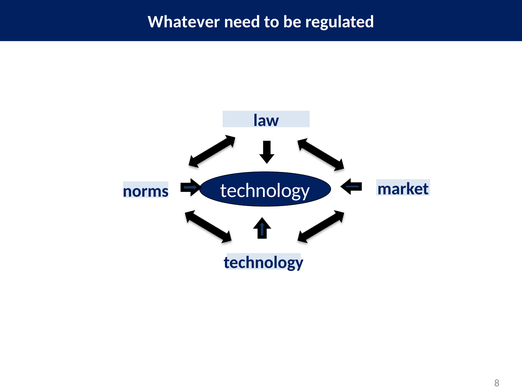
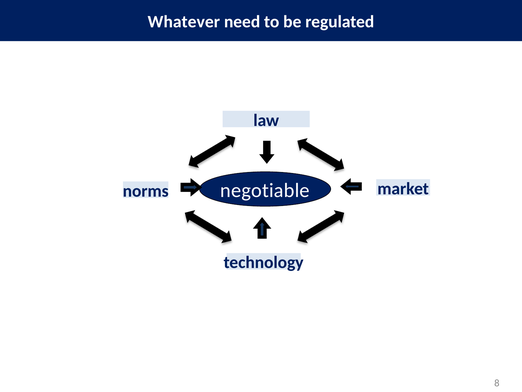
technology: technology -> negotiable (265, 190)
